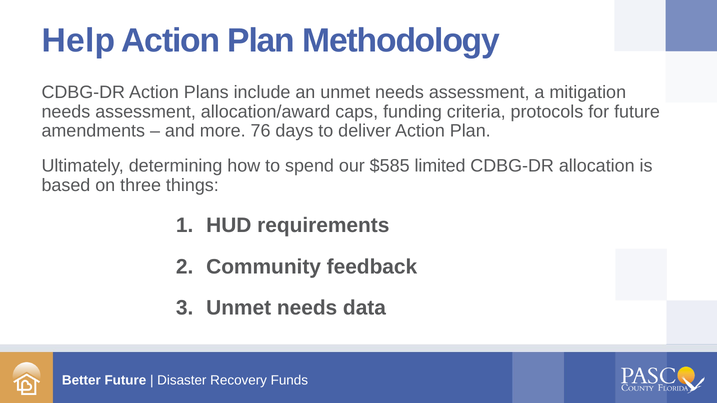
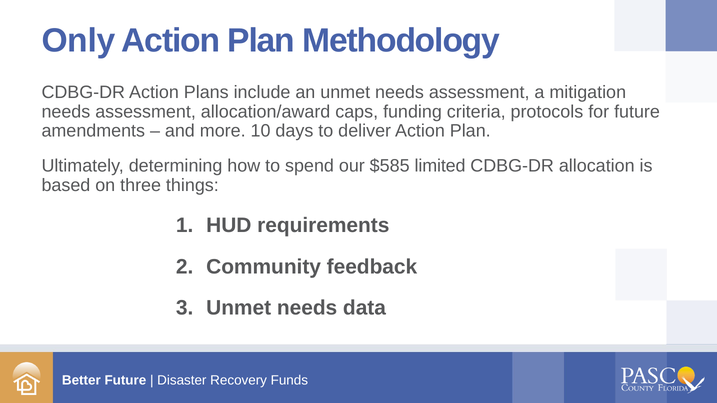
Help: Help -> Only (79, 40)
76: 76 -> 10 (261, 131)
